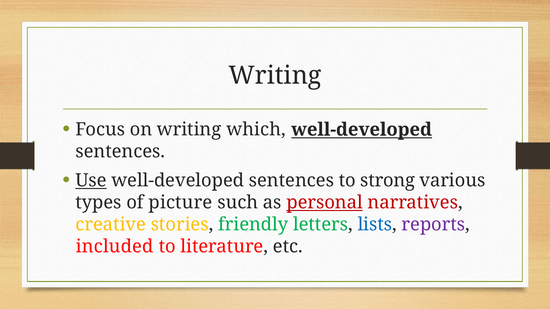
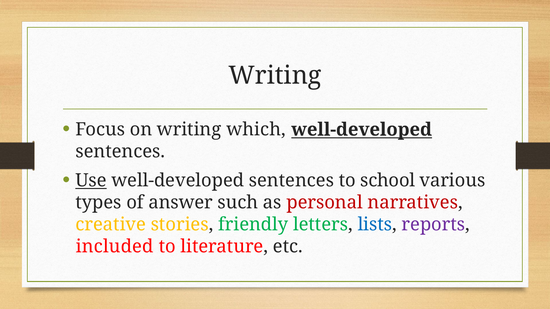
strong: strong -> school (388, 181)
picture: picture -> answer (181, 203)
personal underline: present -> none (325, 203)
